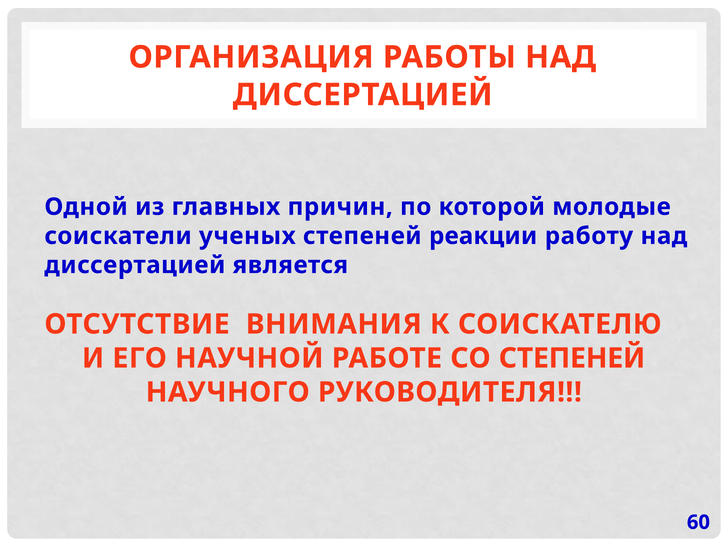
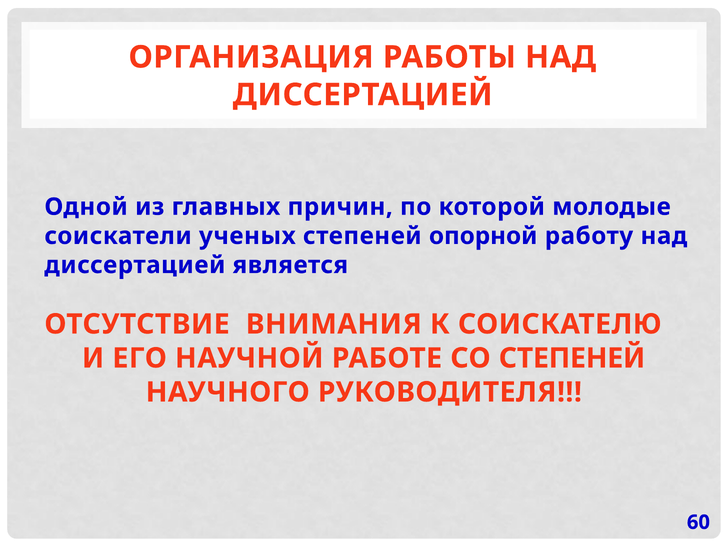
реакции: реакции -> опорной (483, 236)
